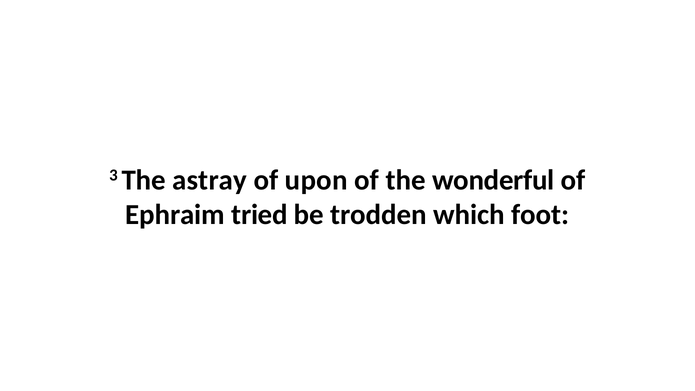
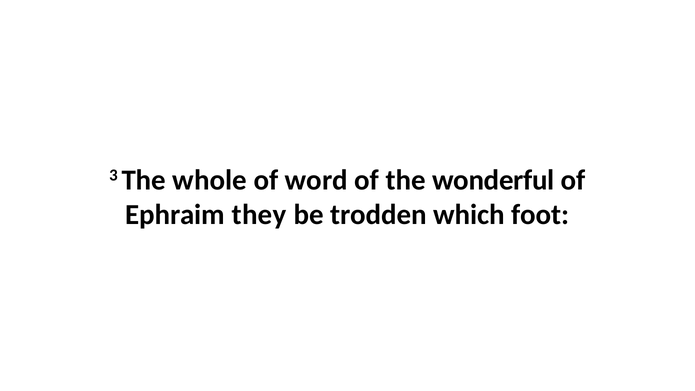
astray: astray -> whole (210, 180)
upon: upon -> word (316, 180)
tried: tried -> they (259, 215)
